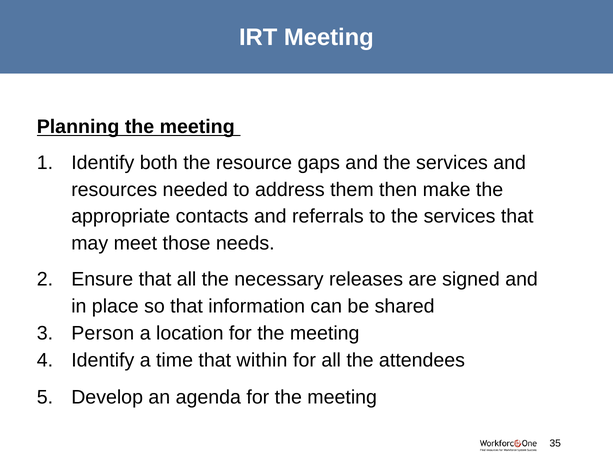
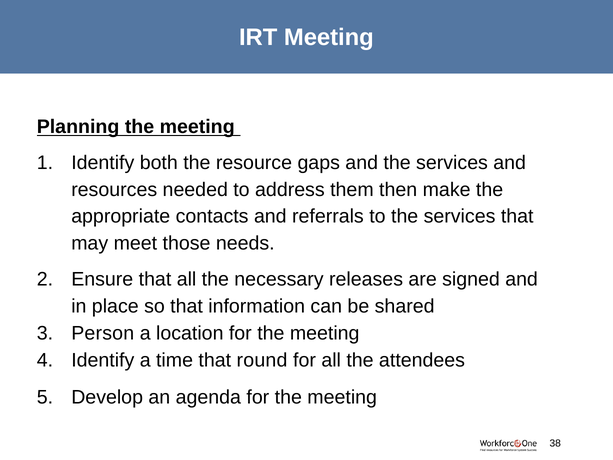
within: within -> round (262, 360)
35: 35 -> 38 (555, 443)
